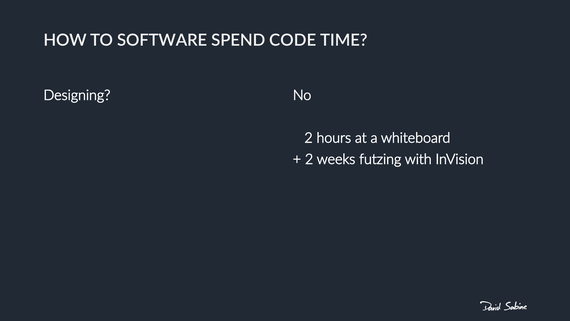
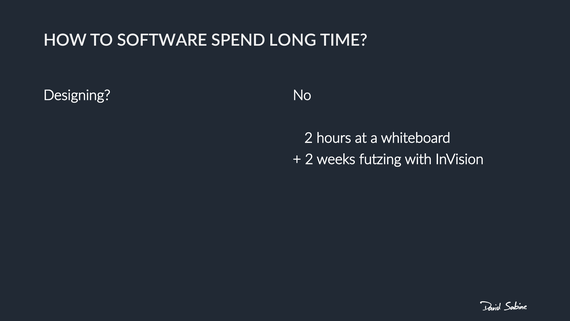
CODE: CODE -> LONG (293, 40)
